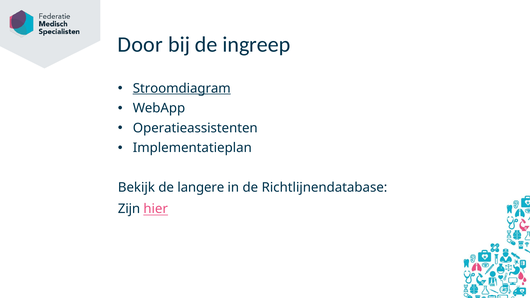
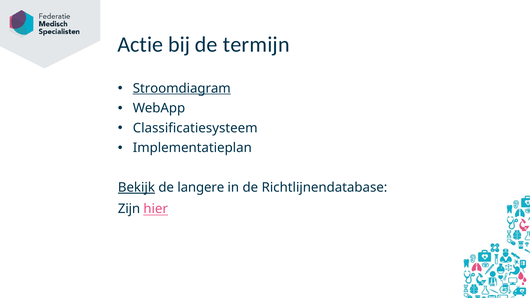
Door: Door -> Actie (140, 45)
ingreep: ingreep -> termijn (256, 45)
Operatieassistenten: Operatieassistenten -> Classificatiesysteem (195, 128)
Bekijk underline: none -> present (136, 188)
